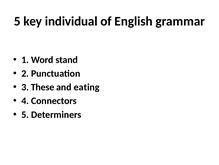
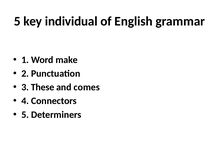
stand: stand -> make (67, 60)
eating: eating -> comes (87, 87)
